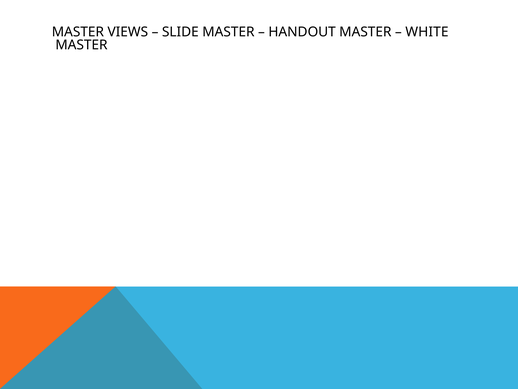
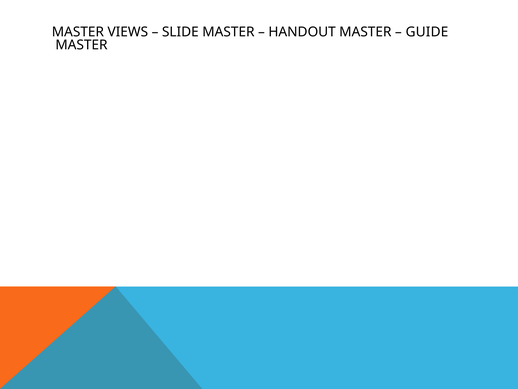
WHITE: WHITE -> GUIDE (427, 32)
